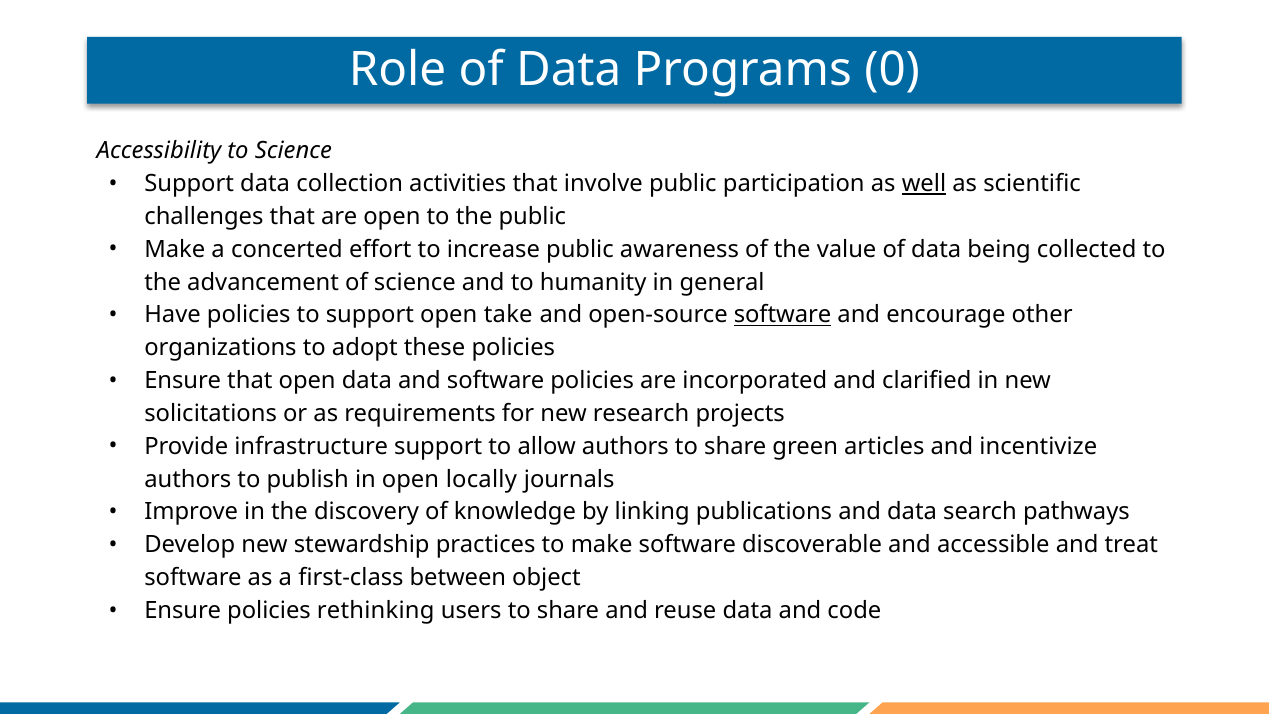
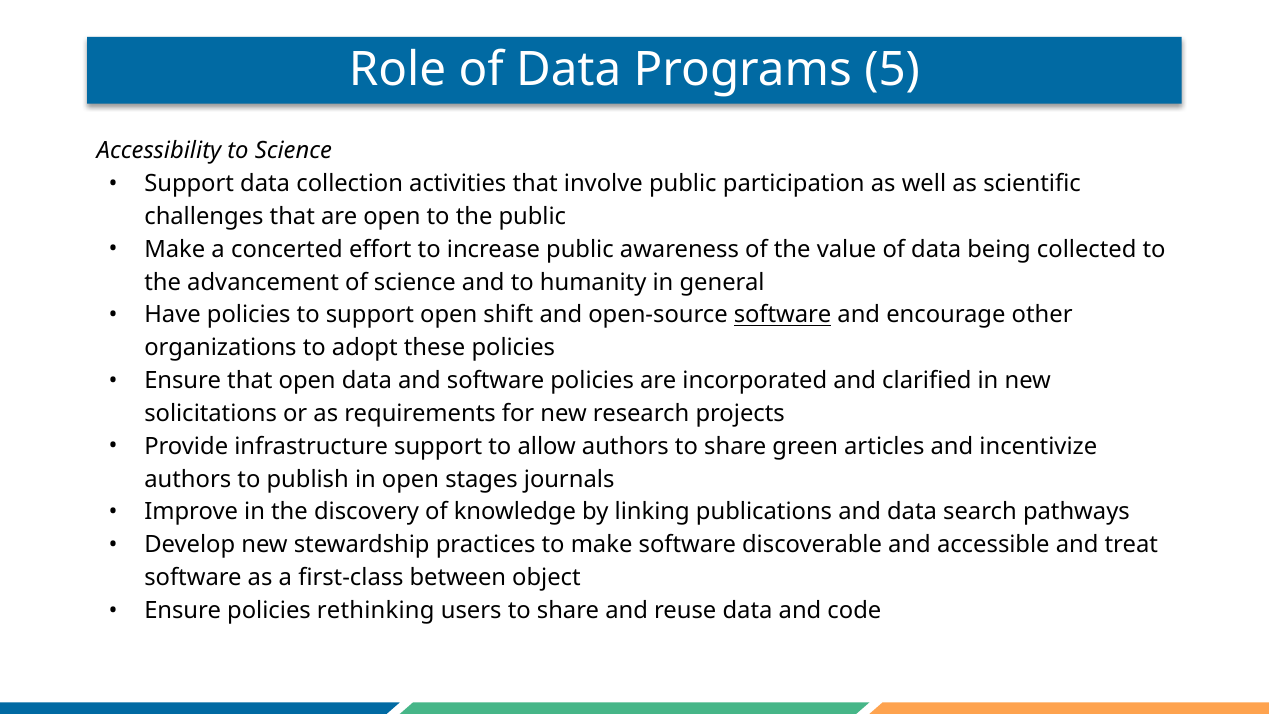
0: 0 -> 5 (892, 70)
well underline: present -> none (924, 184)
take: take -> shift (508, 315)
locally: locally -> stages (482, 479)
